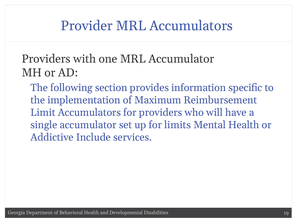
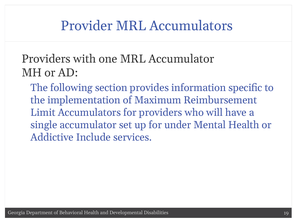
limits: limits -> under (178, 125)
